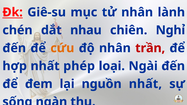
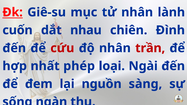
chén: chén -> cuốn (18, 30)
Nghỉ: Nghỉ -> Đình (170, 30)
cứu colour: orange -> red (62, 48)
nguồn nhất: nhất -> sàng (145, 84)
